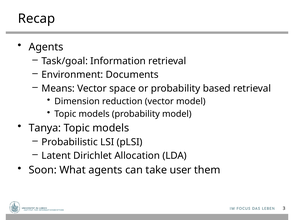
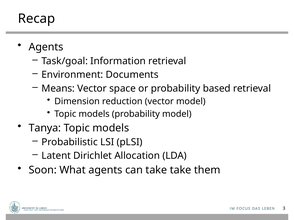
take user: user -> take (181, 170)
